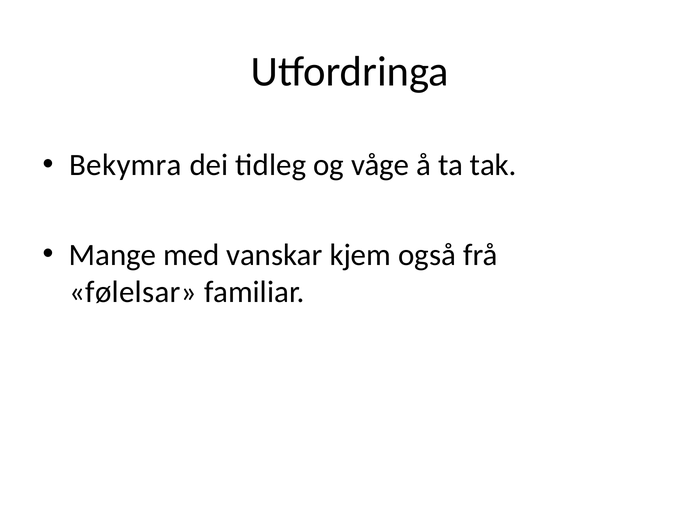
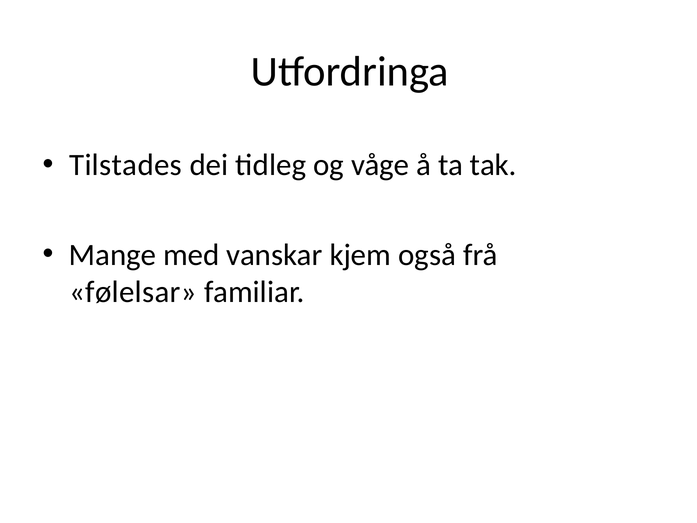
Bekymra: Bekymra -> Tilstades (126, 165)
